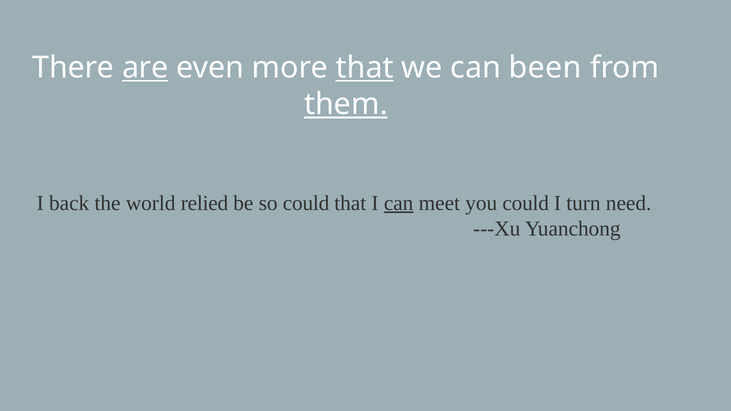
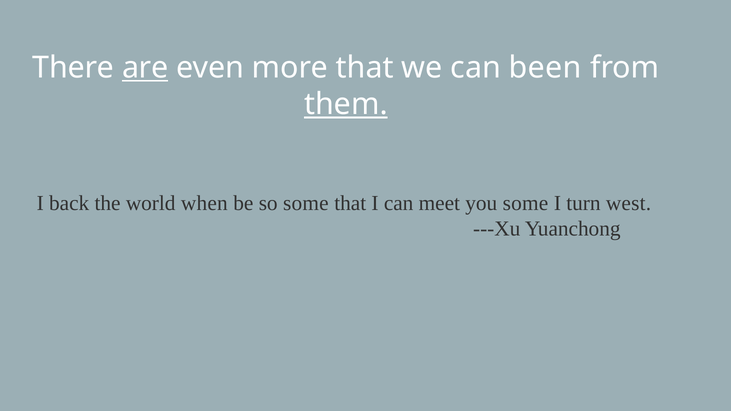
that underline: present -> none (365, 68)
relied: relied -> when (204, 203)
so could: could -> some (306, 203)
can underline: present -> none (399, 203)
you could: could -> some (525, 203)
need: need -> west (628, 203)
